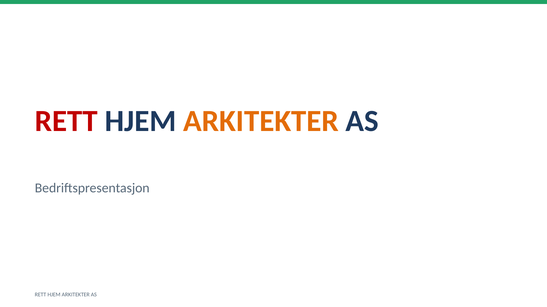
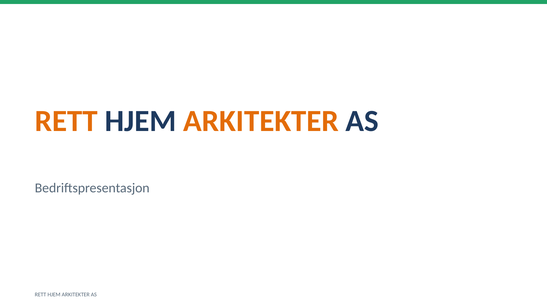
RETT colour: red -> orange (66, 121)
